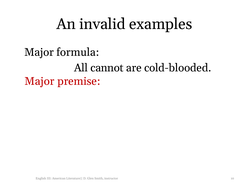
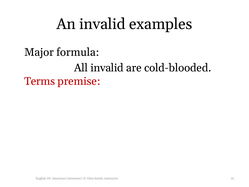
All cannot: cannot -> invalid (107, 68)
Major: Major -> Terms (40, 81)
